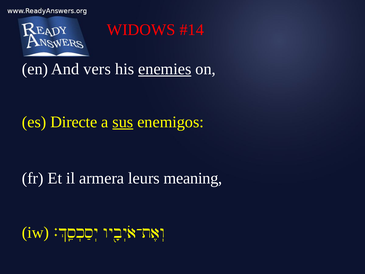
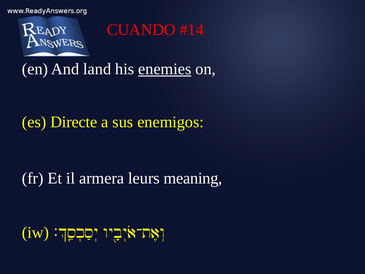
WIDOWS: WIDOWS -> CUANDO (141, 30)
vers: vers -> land (97, 69)
sus underline: present -> none (123, 122)
